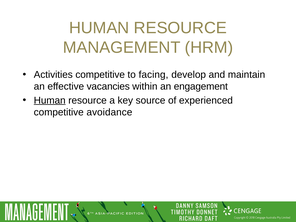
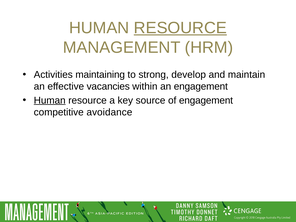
RESOURCE underline: none -> present (180, 28)
Activities competitive: competitive -> maintaining (100, 75)
facing: facing -> strong (154, 75)
of experienced: experienced -> engagement (206, 100)
